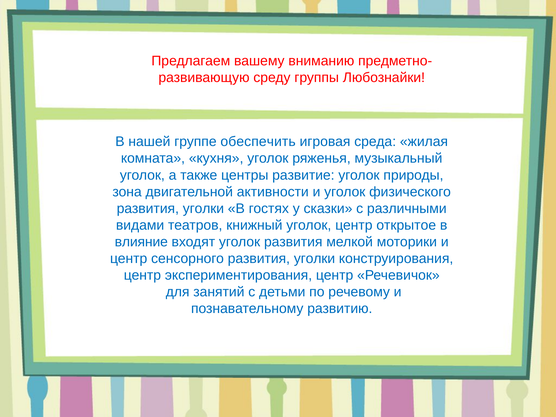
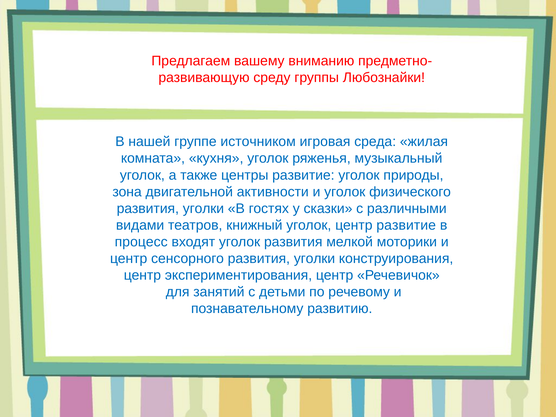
обеспечить: обеспечить -> источником (258, 142)
центр открытое: открытое -> развитие (406, 225)
влияние: влияние -> процесс (141, 242)
